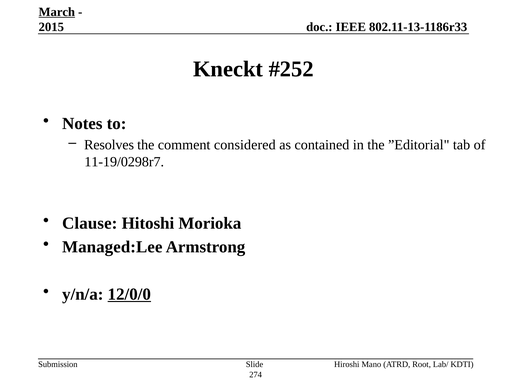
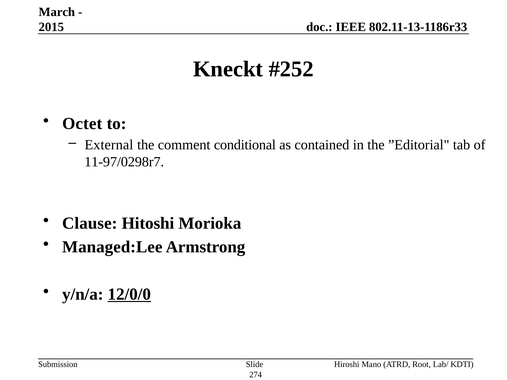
March underline: present -> none (57, 12)
Notes: Notes -> Octet (82, 124)
Resolves: Resolves -> External (109, 145)
considered: considered -> conditional (245, 145)
11-19/0298r7: 11-19/0298r7 -> 11-97/0298r7 (124, 162)
